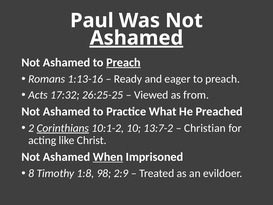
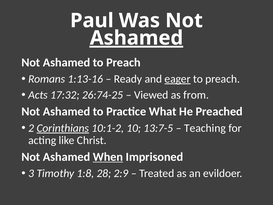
Preach underline: present -> none (123, 62)
eager underline: none -> present (178, 79)
26:25-25: 26:25-25 -> 26:74-25 (103, 95)
13:7-2: 13:7-2 -> 13:7-5 (158, 128)
Christian: Christian -> Teaching (205, 128)
8: 8 -> 3 (31, 173)
98: 98 -> 28 (104, 173)
